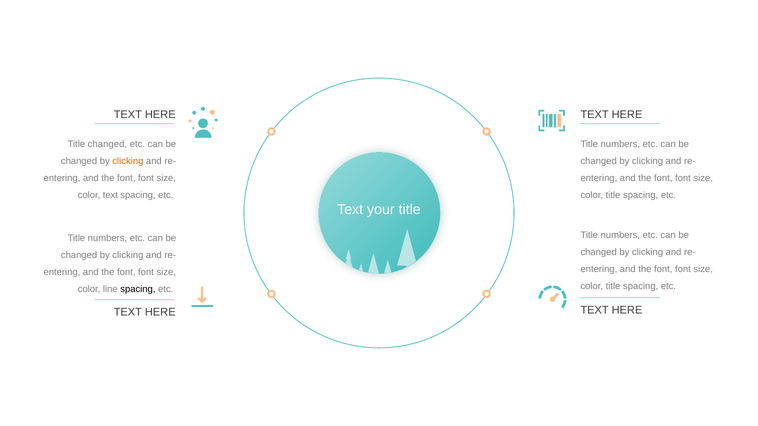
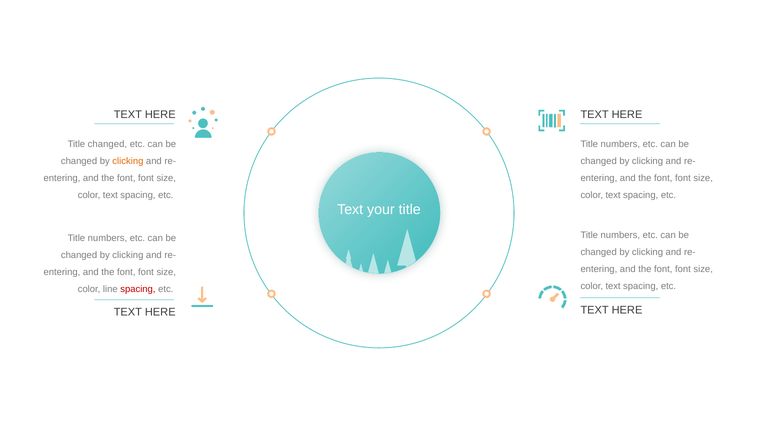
title: title -> text (613, 195)
title: title -> text (613, 286)
spacing colour: black -> red (138, 290)
